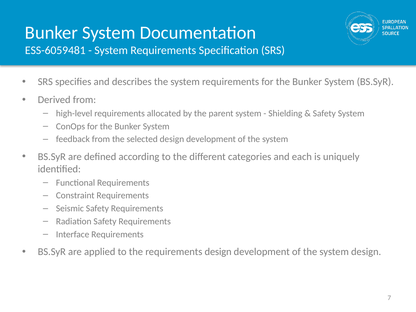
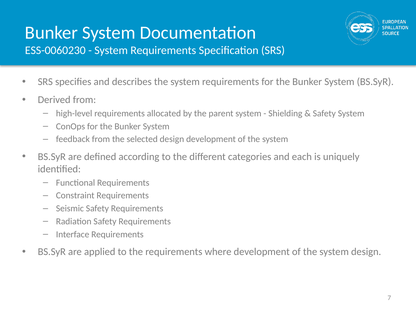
ESS-6059481: ESS-6059481 -> ESS-0060230 (55, 50)
requirements design: design -> where (218, 252)
